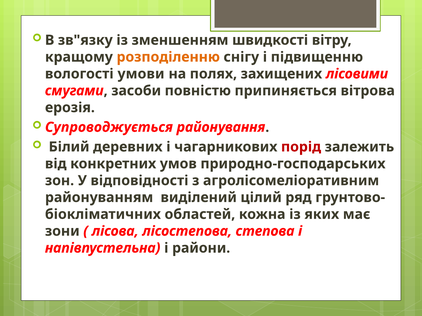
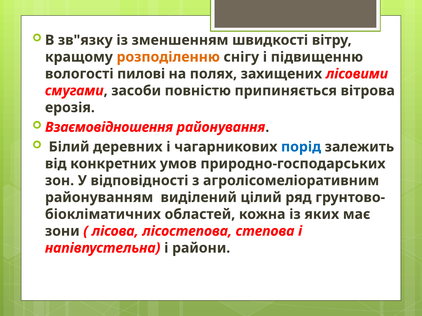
умови: умови -> пилові (141, 74)
Супроводжується: Супроводжується -> Взаємовідношення (109, 127)
порід colour: red -> blue (301, 147)
